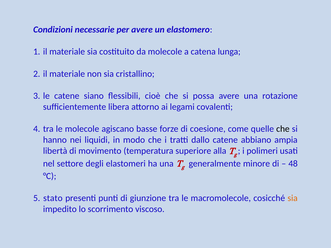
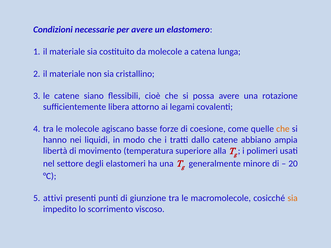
che colour: black -> orange (283, 129)
48: 48 -> 20 (293, 164)
stato: stato -> attivi (53, 198)
